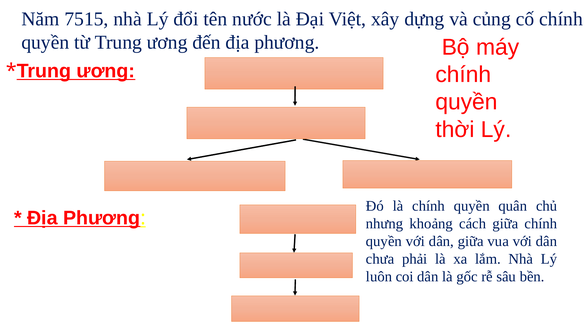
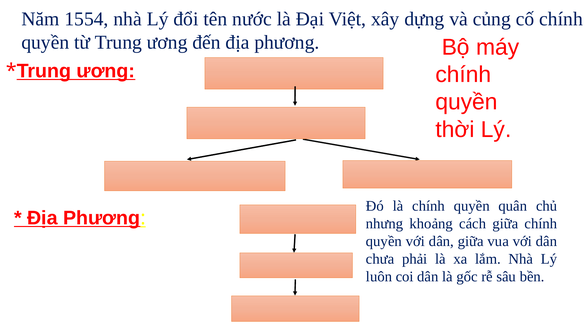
7515: 7515 -> 1554 (86, 19)
